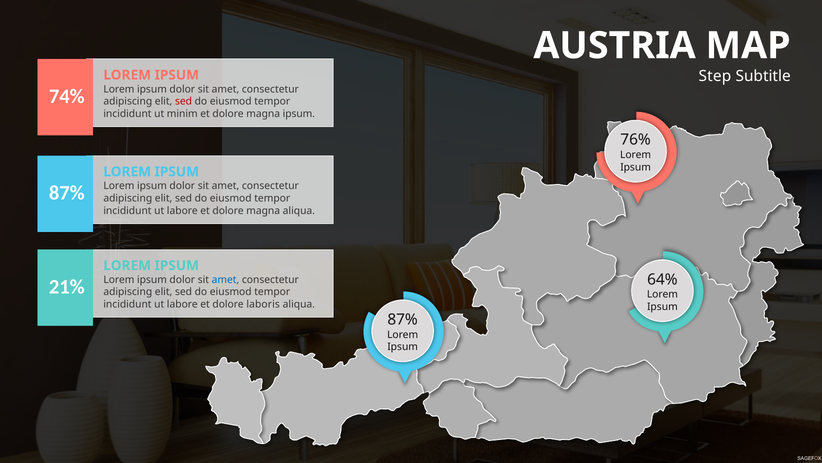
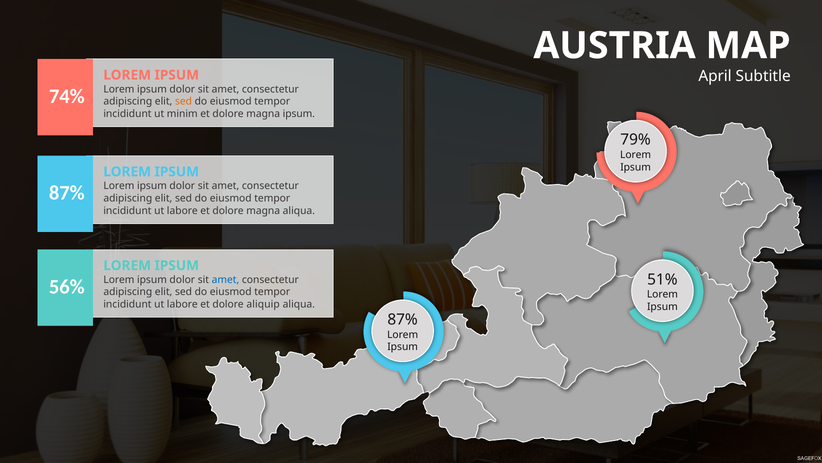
Step: Step -> April (715, 76)
sed colour: red -> orange (184, 101)
76%: 76% -> 79% (636, 140)
64%: 64% -> 51% (662, 279)
21%: 21% -> 56% (67, 287)
laboris: laboris -> aliquip (263, 304)
